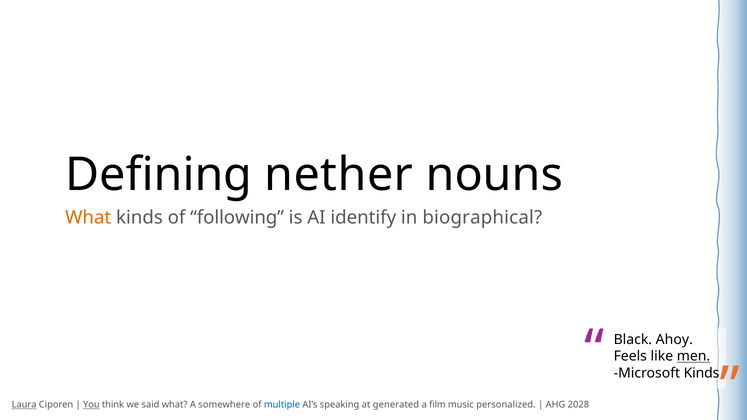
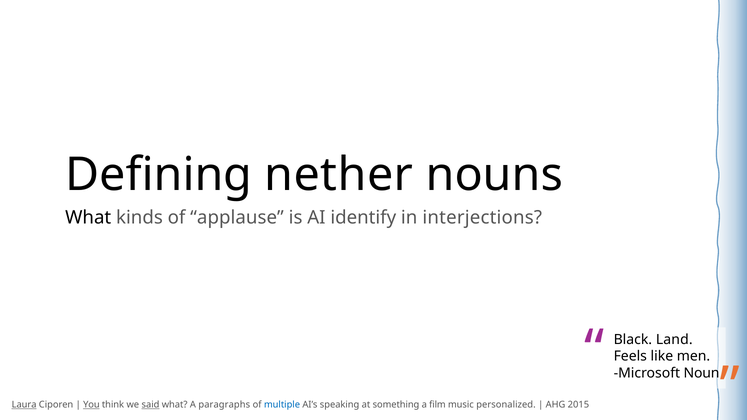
What colour: orange -> black (88, 218)
following: following -> applause (237, 218)
biographical: biographical -> interjections (482, 218)
Ahoy: Ahoy -> Land (674, 340)
men underline: present -> none (694, 356)
Kinds: Kinds -> Noun (702, 373)
said underline: none -> present (150, 405)
somewhere: somewhere -> paragraphs (224, 405)
generated: generated -> something (396, 405)
2028: 2028 -> 2015 (578, 405)
